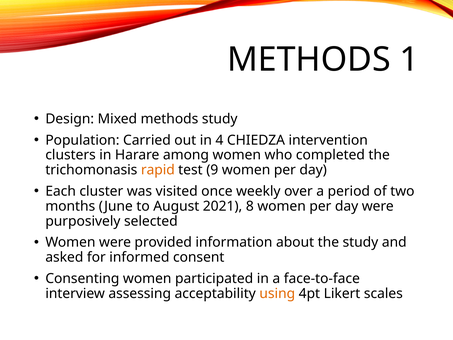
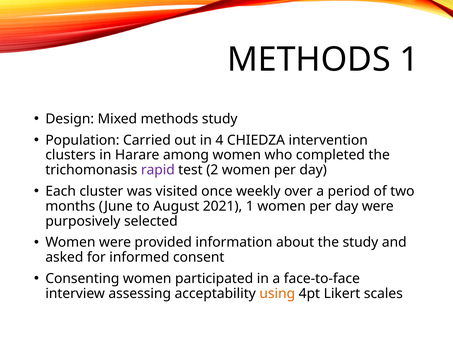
rapid colour: orange -> purple (158, 170)
9: 9 -> 2 (212, 170)
2021 8: 8 -> 1 (250, 206)
